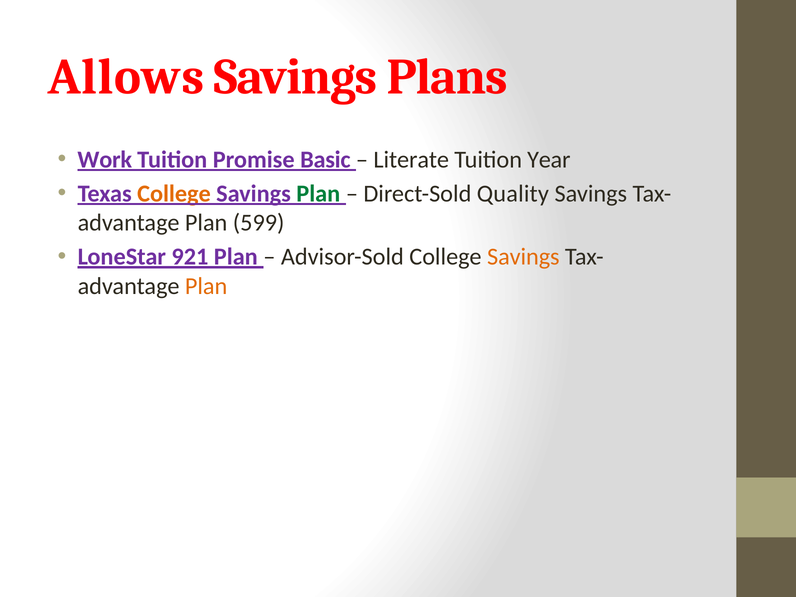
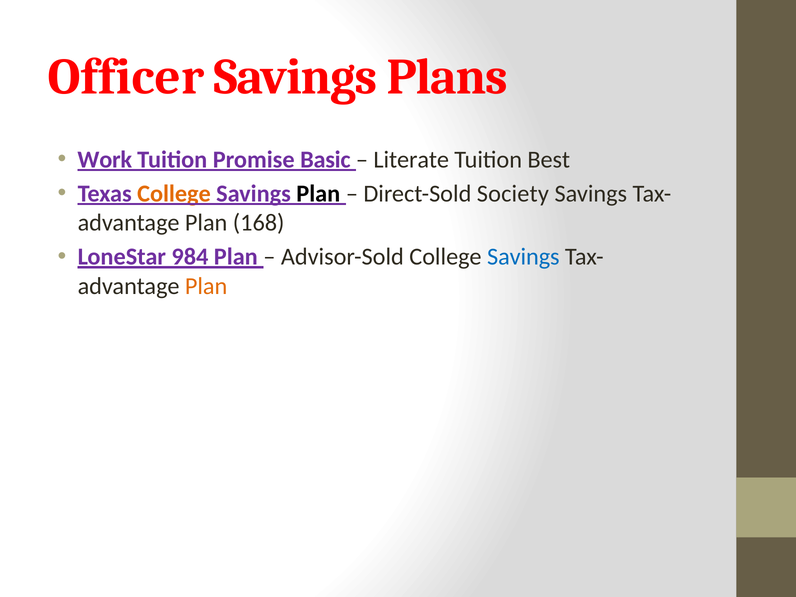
Allows: Allows -> Officer (126, 77)
Year: Year -> Best (549, 160)
Plan colour: green -> black (318, 194)
Quality: Quality -> Society (513, 194)
599: 599 -> 168 (259, 223)
921: 921 -> 984 (190, 257)
Savings colour: orange -> blue (523, 257)
